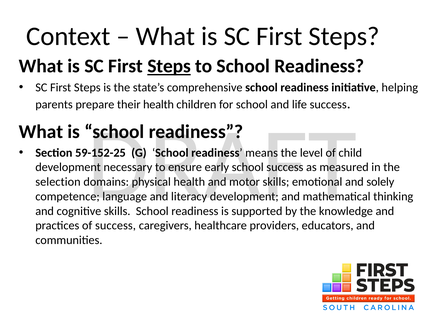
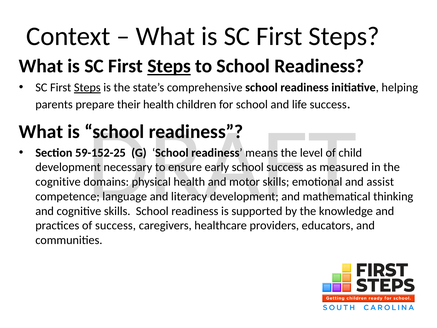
Steps underline: none -> present (87, 88)
selection: selection -> cognitive (58, 182)
solely: solely -> assist (380, 182)
